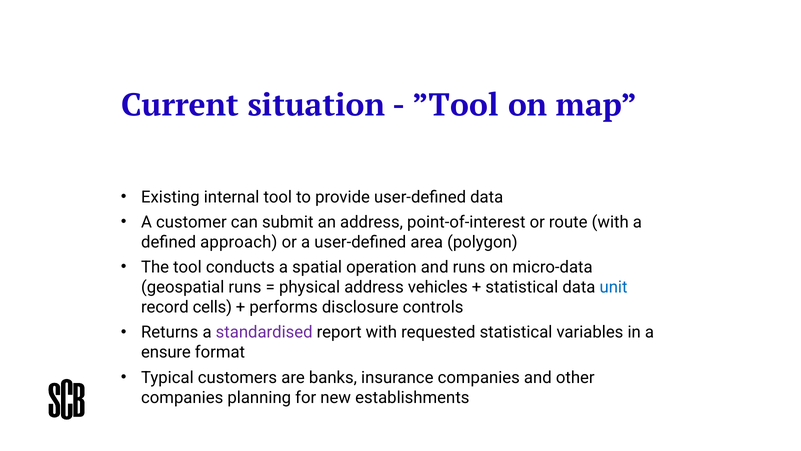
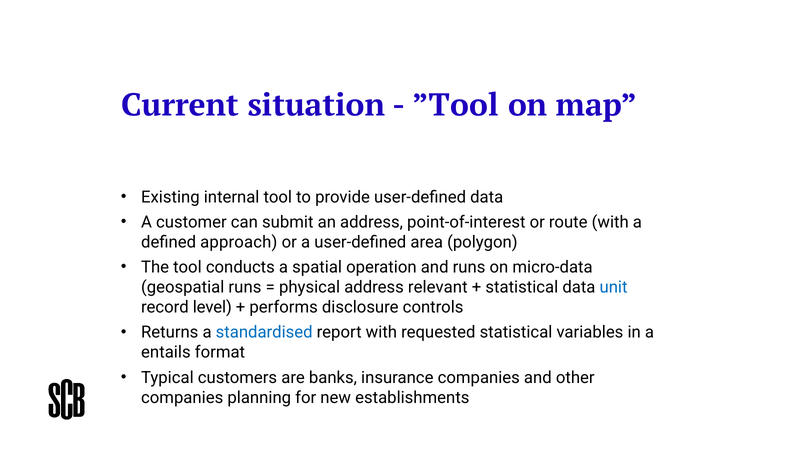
vehicles: vehicles -> relevant (438, 287)
cells: cells -> level (212, 307)
standardised colour: purple -> blue (264, 332)
ensure: ensure -> entails (166, 352)
